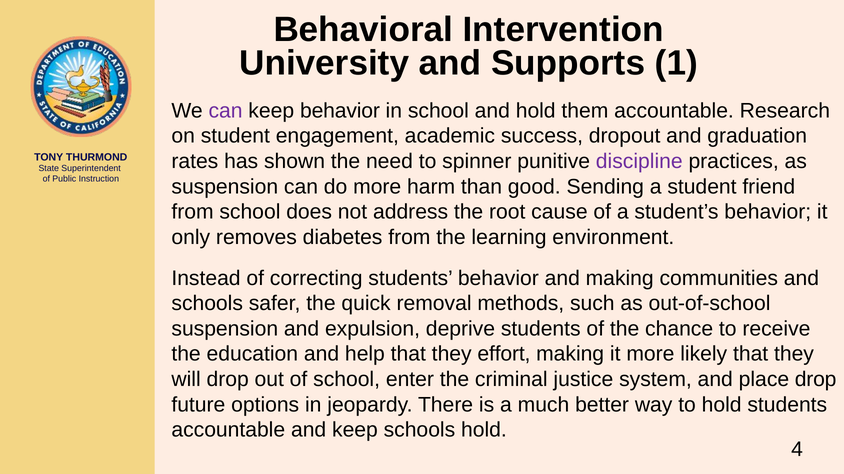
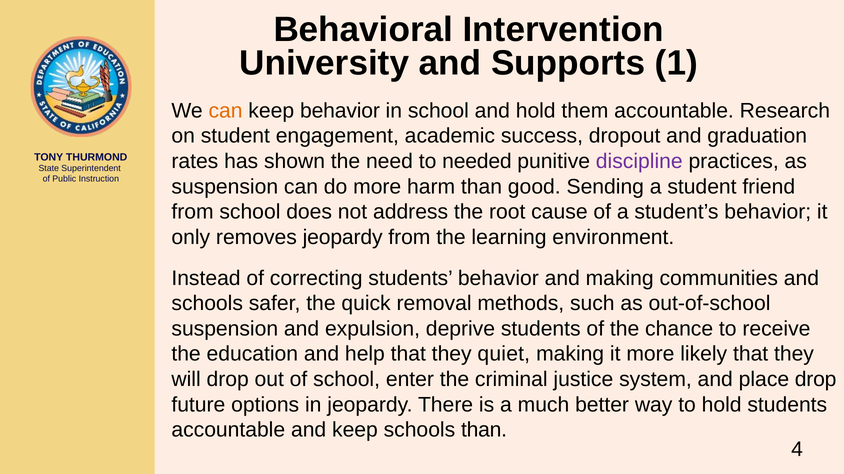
can colour: purple -> orange (226, 111)
spinner: spinner -> needed (477, 162)
removes diabetes: diabetes -> jeopardy (343, 237)
effort: effort -> quiet (504, 355)
schools hold: hold -> than (484, 431)
